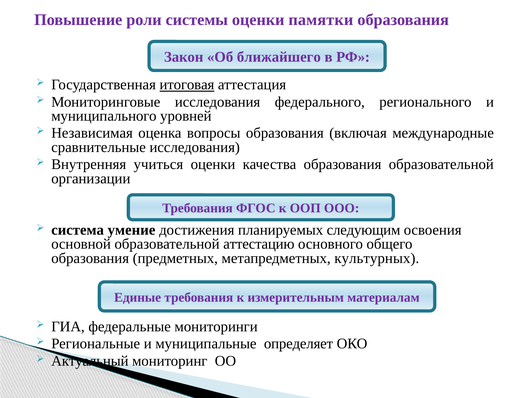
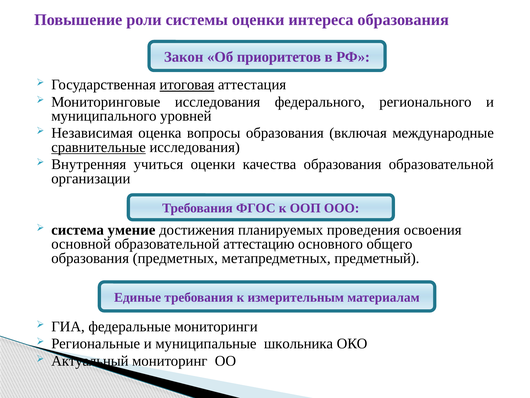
памятки: памятки -> интереса (321, 20)
ближайшего: ближайшего -> приоритетов (279, 57)
сравнительные underline: none -> present (99, 147)
следующим: следующим -> проведения (363, 230)
культурных: культурных -> предметный (377, 258)
определяет: определяет -> школьника (298, 343)
